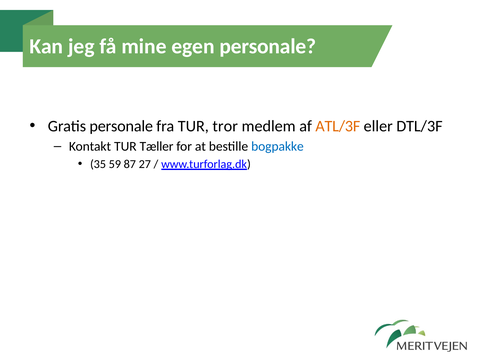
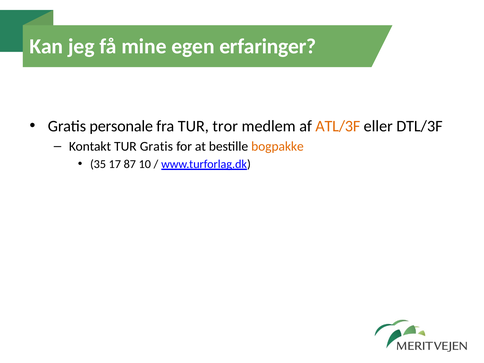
egen personale: personale -> erfaringer (268, 46)
TUR Tæller: Tæller -> Gratis (156, 146)
bogpakke colour: blue -> orange (277, 146)
59: 59 -> 17 (115, 164)
27: 27 -> 10 (145, 164)
